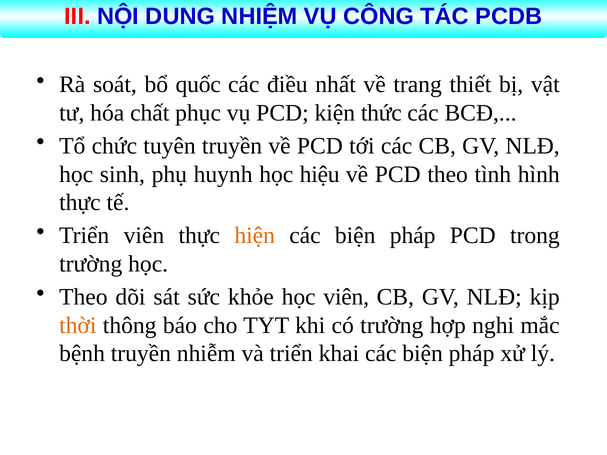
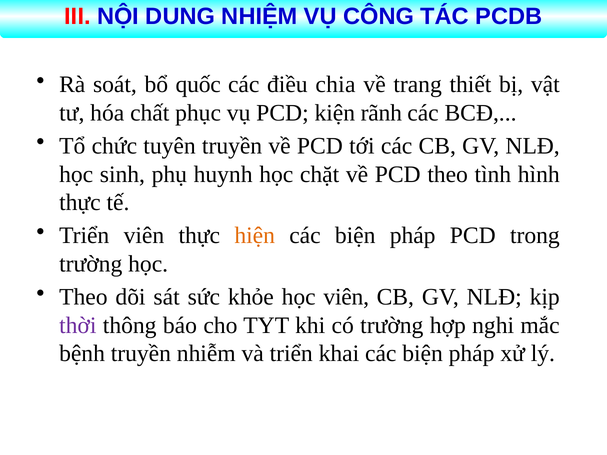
nhất: nhất -> chia (335, 85)
thức: thức -> rãnh (381, 113)
hiệu: hiệu -> chặt (320, 174)
thời colour: orange -> purple (78, 326)
